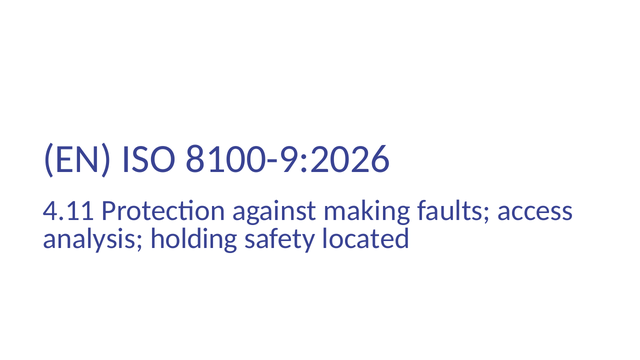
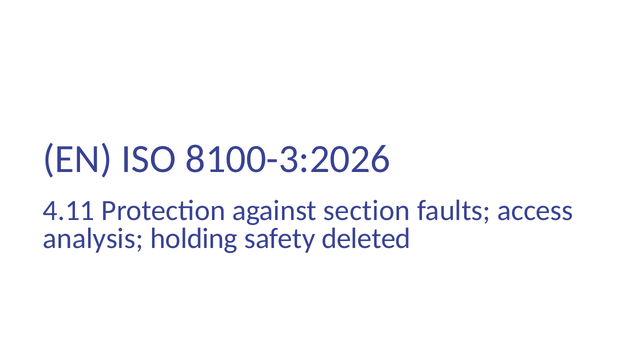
8100-9:2026: 8100-9:2026 -> 8100-3:2026 (288, 159)
making: making -> section (367, 211)
located: located -> deleted (366, 239)
